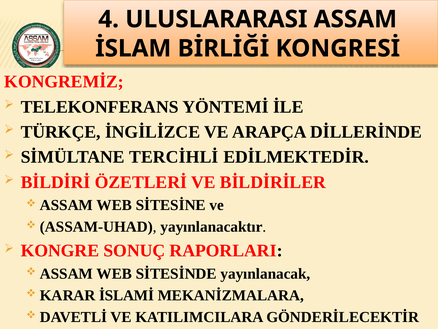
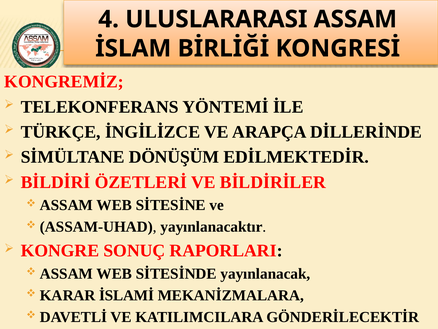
TERCİHLİ: TERCİHLİ -> DÖNÜŞÜM (174, 157)
